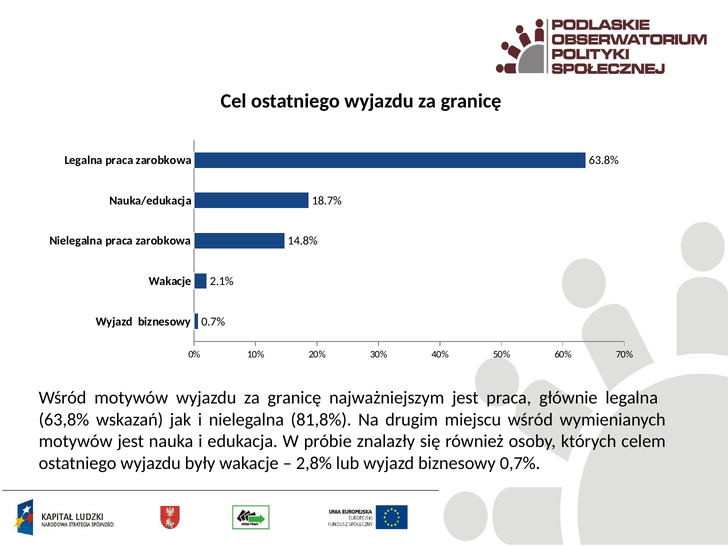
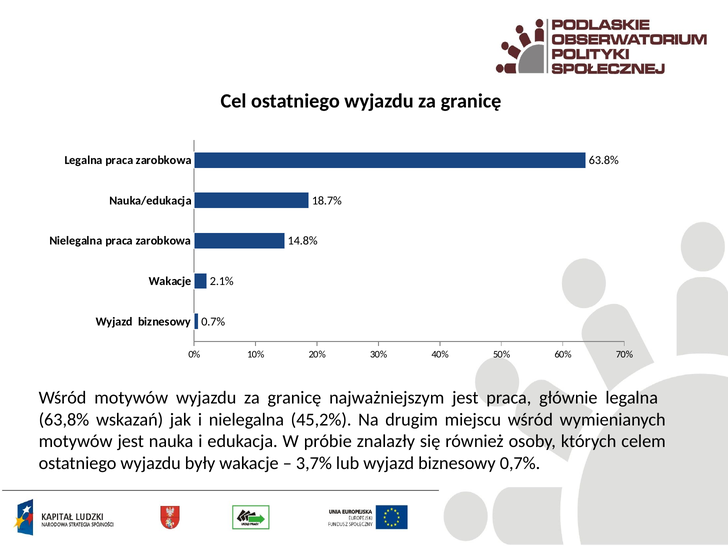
81,8%: 81,8% -> 45,2% (321, 420)
2,8%: 2,8% -> 3,7% (314, 463)
